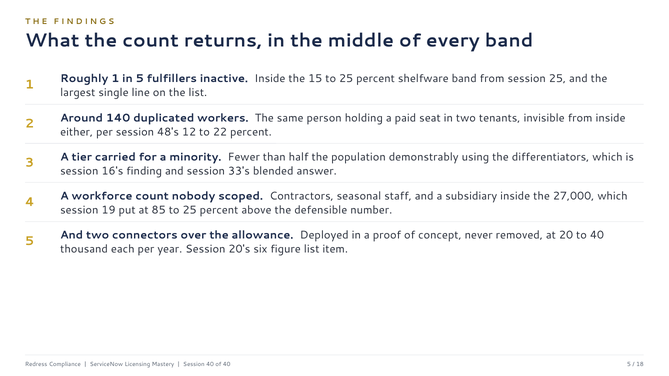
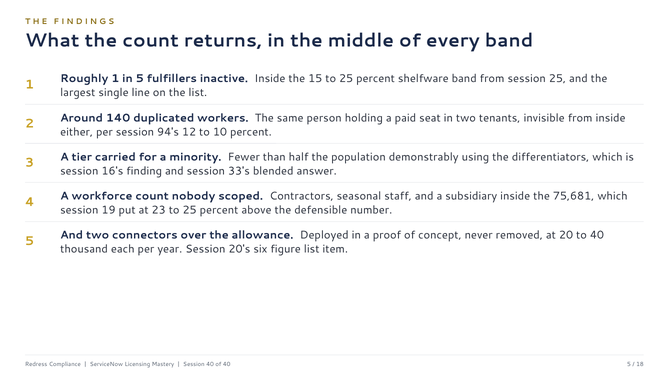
48's: 48's -> 94's (168, 132)
22: 22 -> 10 (220, 132)
27,000: 27,000 -> 75,681 (574, 196)
85: 85 -> 23 (159, 210)
